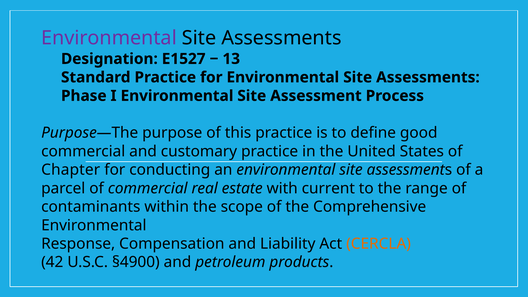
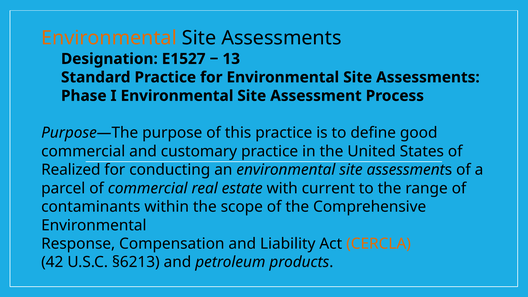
Environmental colour: purple -> orange (109, 38)
Chapter: Chapter -> Realized (71, 170)
§4900: §4900 -> §6213 (136, 262)
